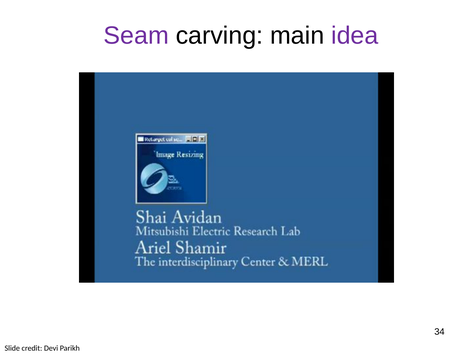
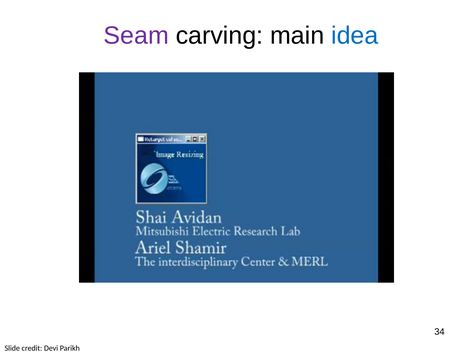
idea colour: purple -> blue (355, 35)
